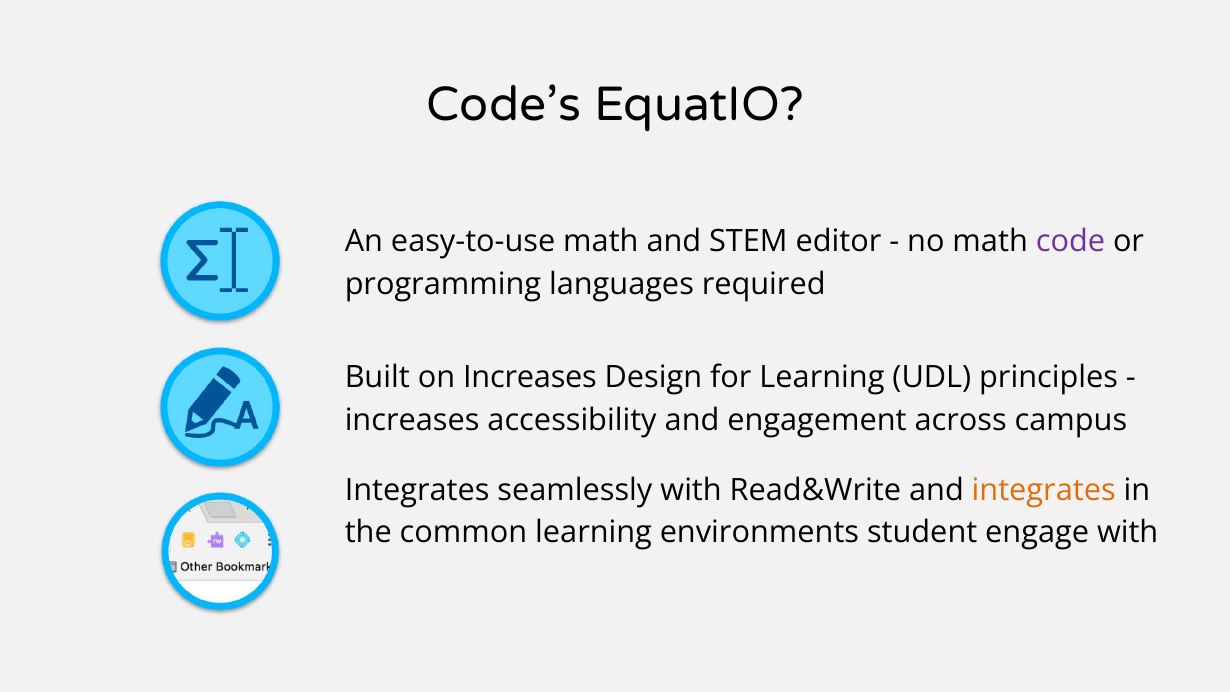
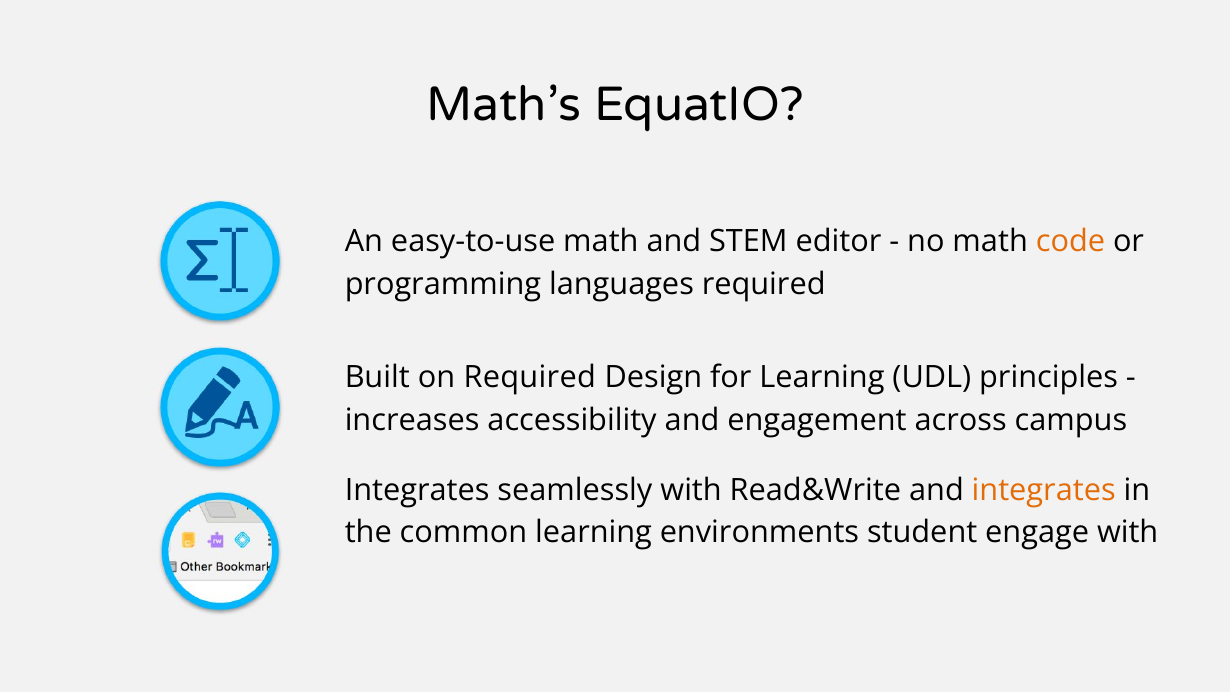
Code’s: Code’s -> Math’s (504, 104)
code colour: purple -> orange (1070, 242)
on Increases: Increases -> Required (530, 378)
